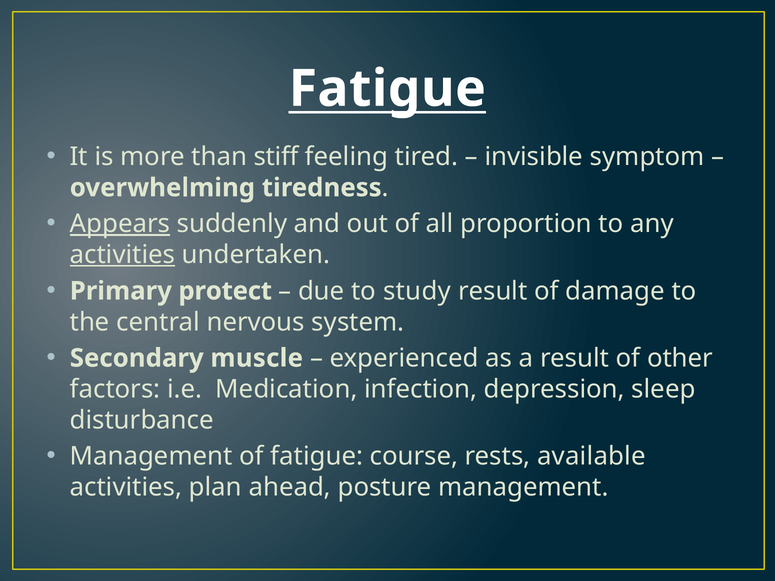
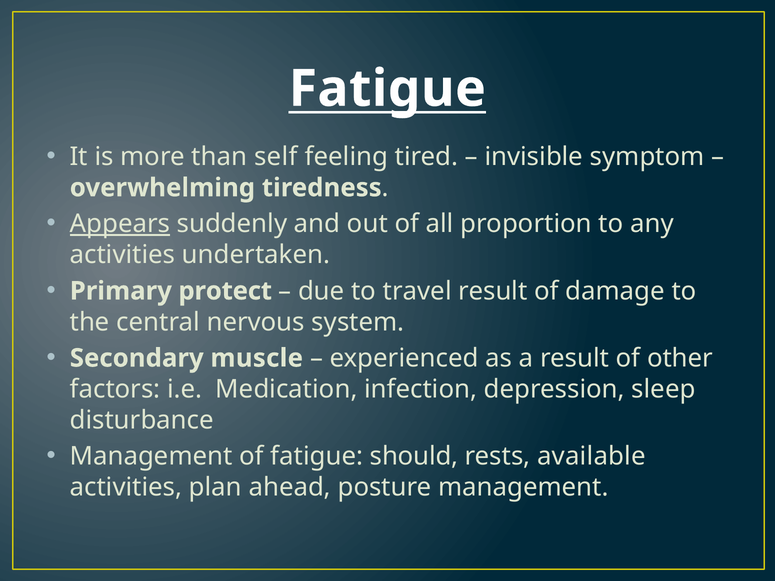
stiff: stiff -> self (276, 157)
activities underline: present -> none (122, 255)
study: study -> travel (417, 291)
course: course -> should (414, 456)
